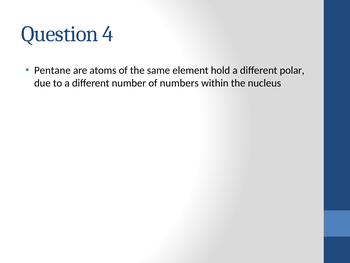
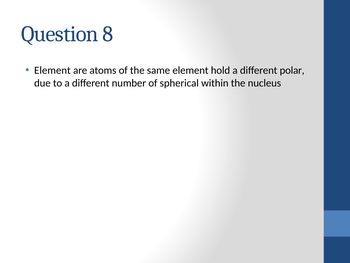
4: 4 -> 8 (108, 34)
Pentane: Pentane -> Element (52, 70)
numbers: numbers -> spherical (179, 83)
